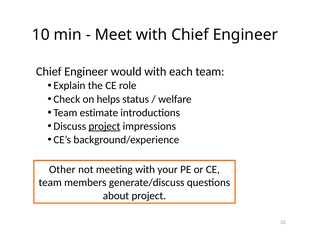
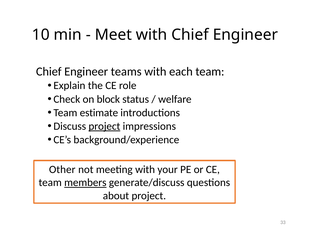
would: would -> teams (126, 71)
helps: helps -> block (108, 99)
members underline: none -> present (85, 182)
